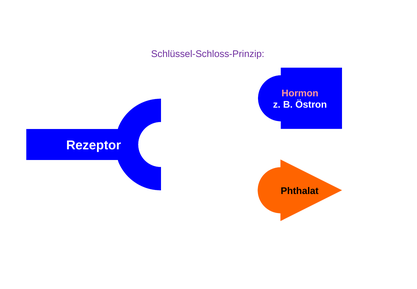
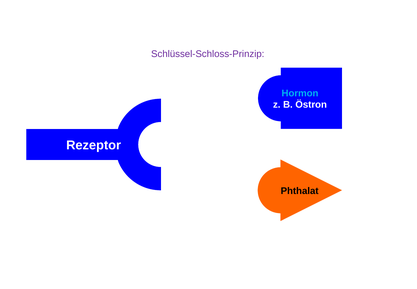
Hormon colour: pink -> light blue (300, 93)
